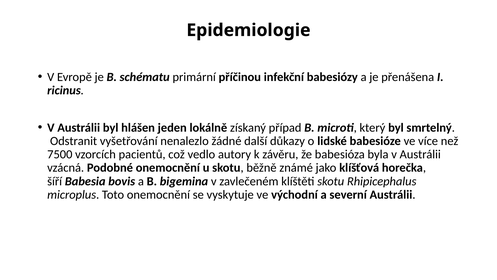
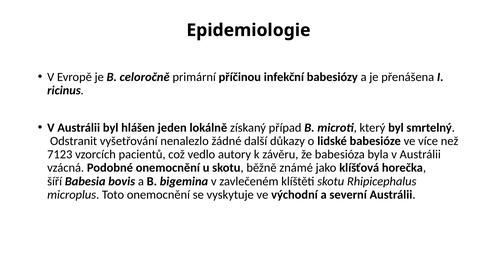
schématu: schématu -> celoročně (145, 77)
7500: 7500 -> 7123 (60, 154)
